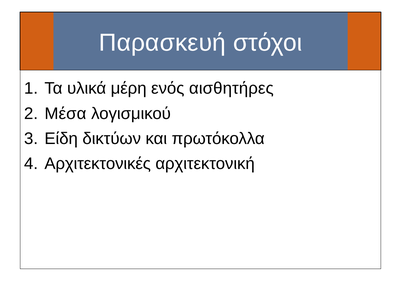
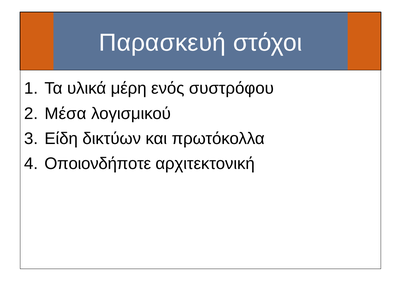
αισθητήρες: αισθητήρες -> συστρόφου (231, 88)
Αρχιτεκτονικές: Αρχιτεκτονικές -> Οποιονδήποτε (98, 164)
